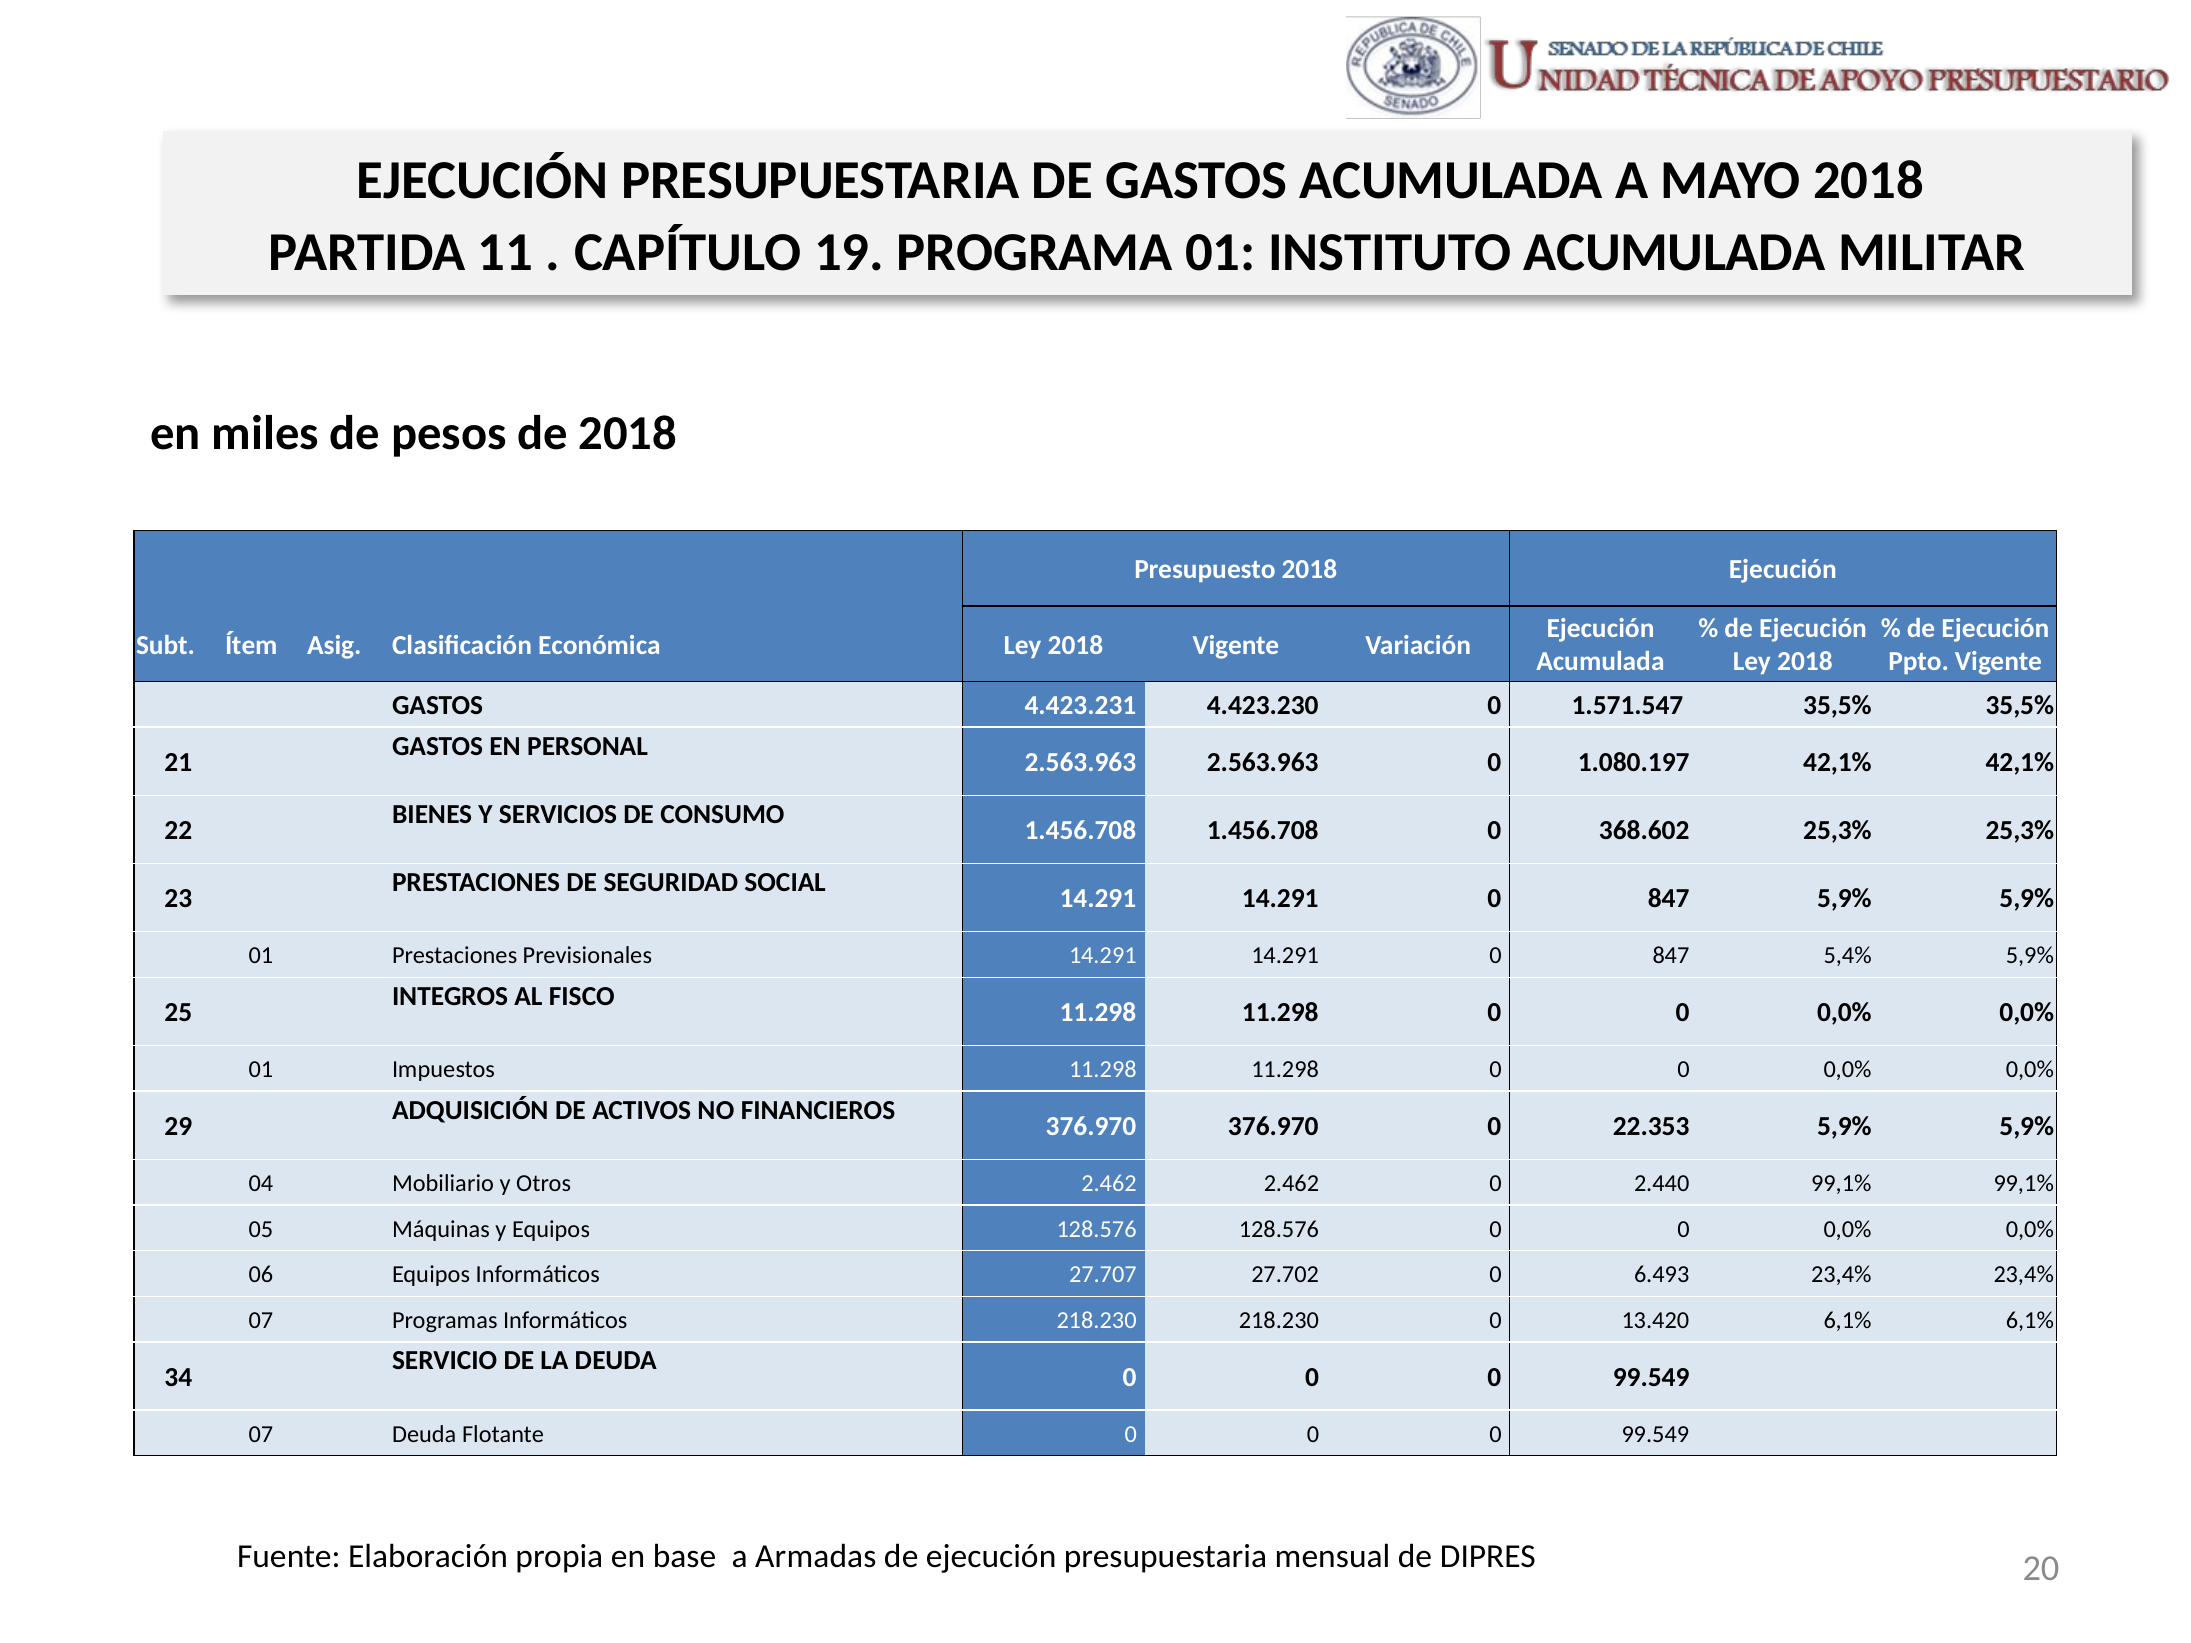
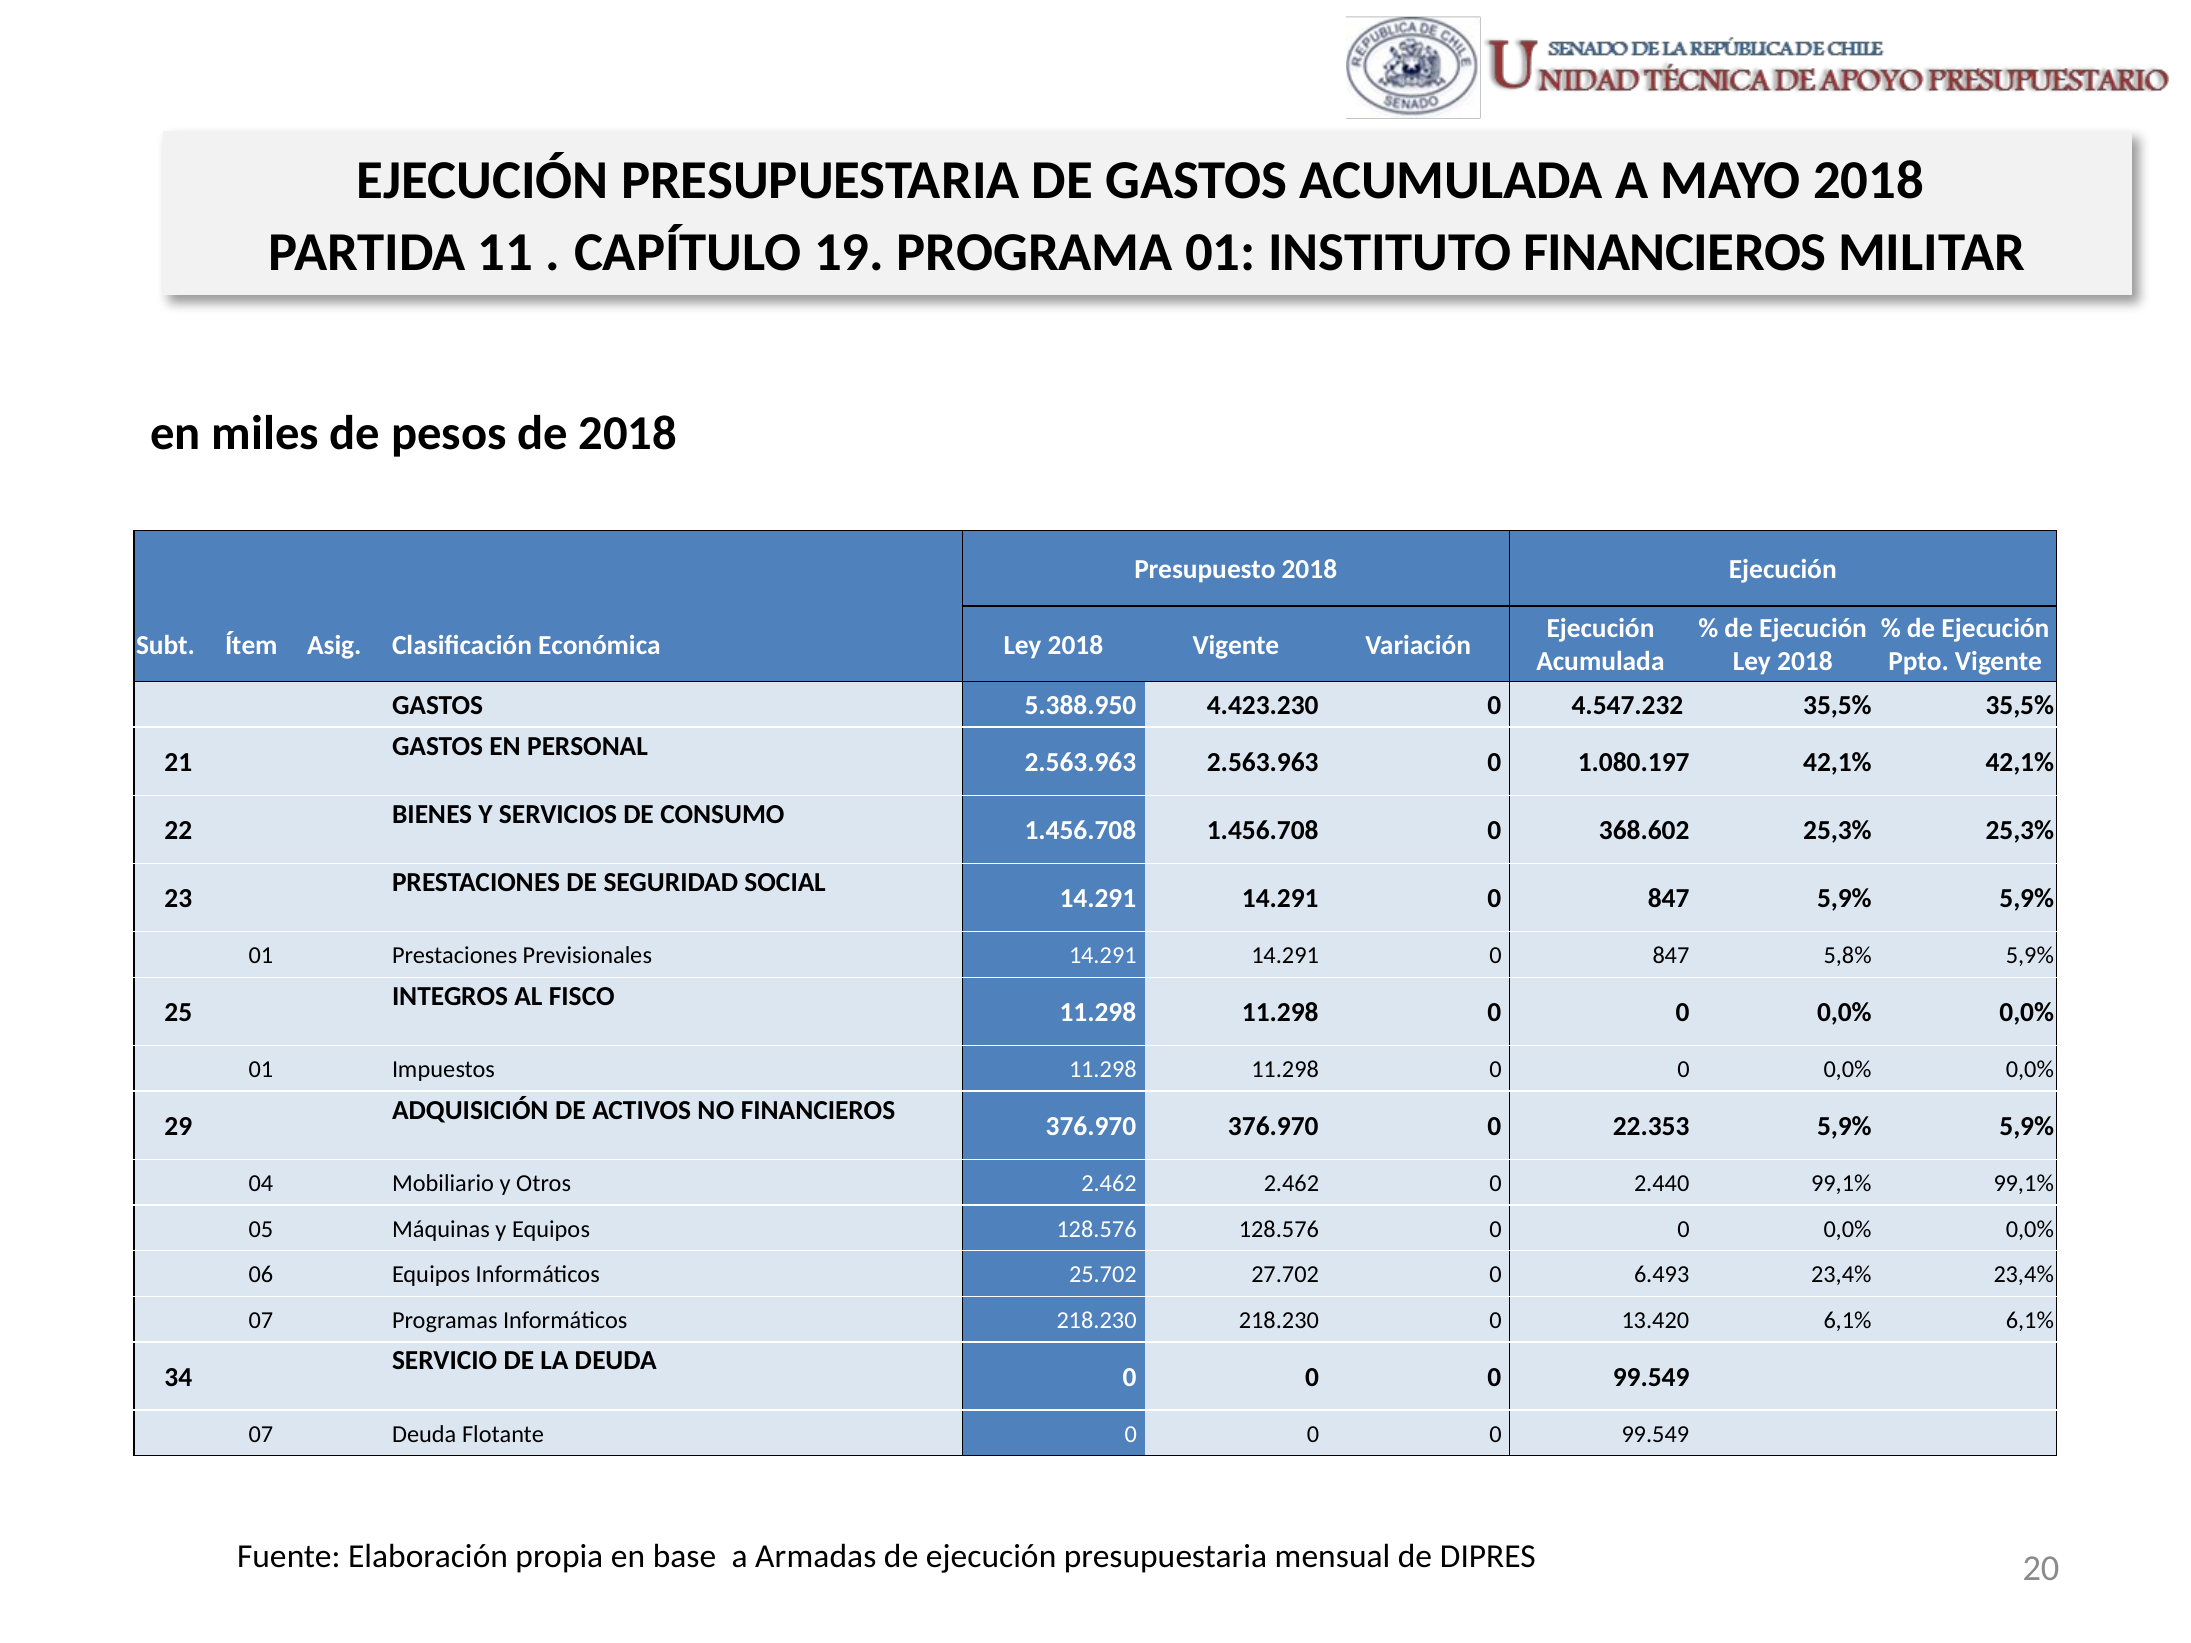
INSTITUTO ACUMULADA: ACUMULADA -> FINANCIEROS (1675, 252)
4.423.231: 4.423.231 -> 5.388.950 (1080, 706)
1.571.547: 1.571.547 -> 4.547.232 (1627, 706)
5,4%: 5,4% -> 5,8% (1848, 956)
27.707: 27.707 -> 25.702 (1103, 1275)
